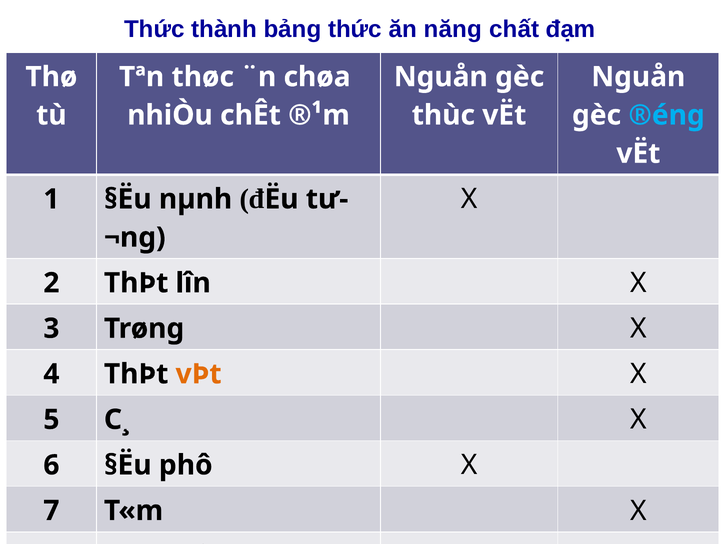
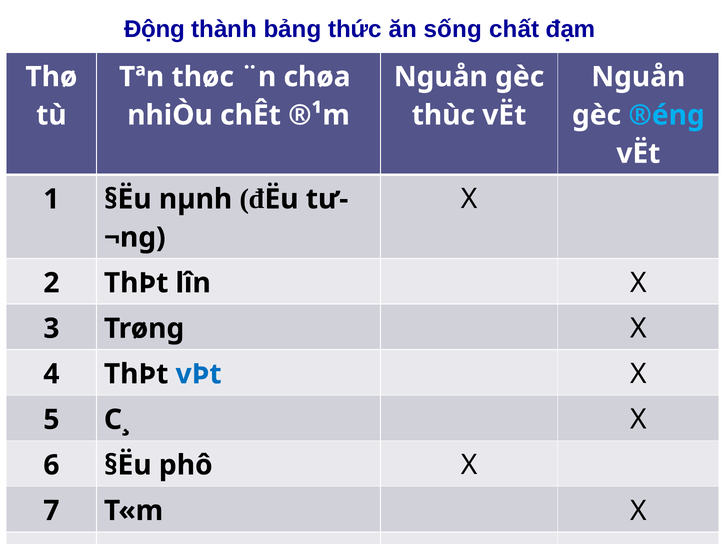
Thức: Thức -> Động (154, 29)
năng: năng -> sống (453, 29)
vÞt colour: orange -> blue (199, 374)
